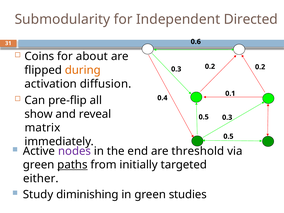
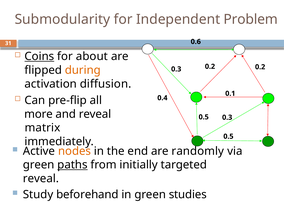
Directed: Directed -> Problem (251, 19)
Coins underline: none -> present (39, 56)
show: show -> more (39, 114)
nodes colour: purple -> orange (74, 151)
threshold: threshold -> randomly (198, 151)
either: either -> reveal (41, 179)
diminishing: diminishing -> beforehand (87, 195)
